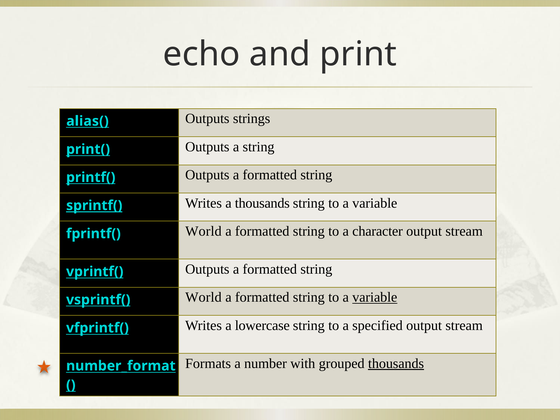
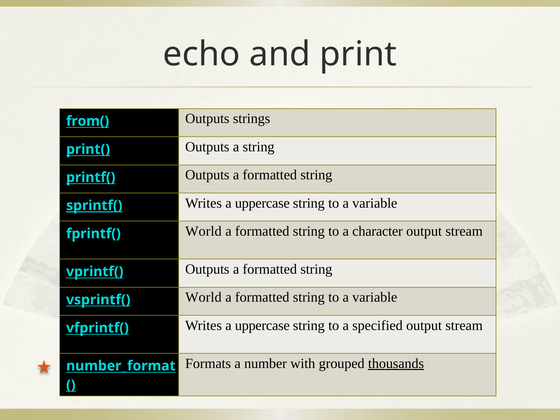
alias(: alias( -> from( (88, 121)
sprintf( Writes a thousands: thousands -> uppercase (262, 203)
variable underline: present -> none (375, 297)
lowercase: lowercase -> uppercase (262, 325)
